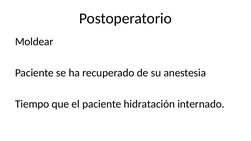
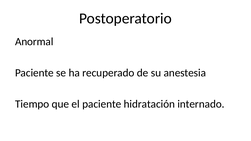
Moldear: Moldear -> Anormal (34, 42)
